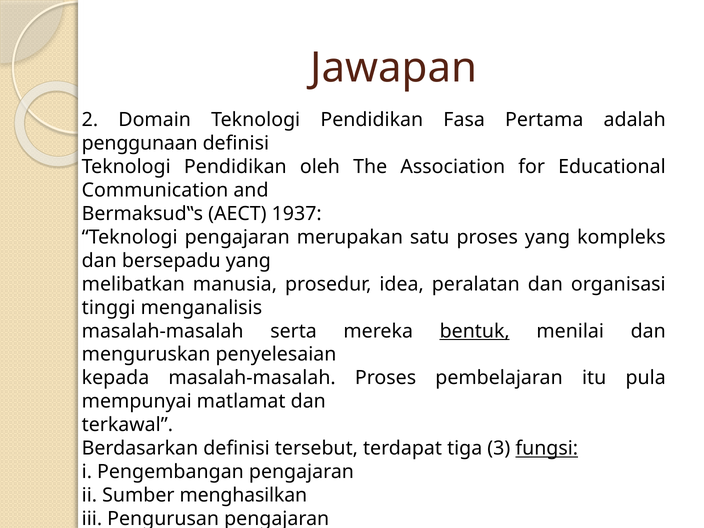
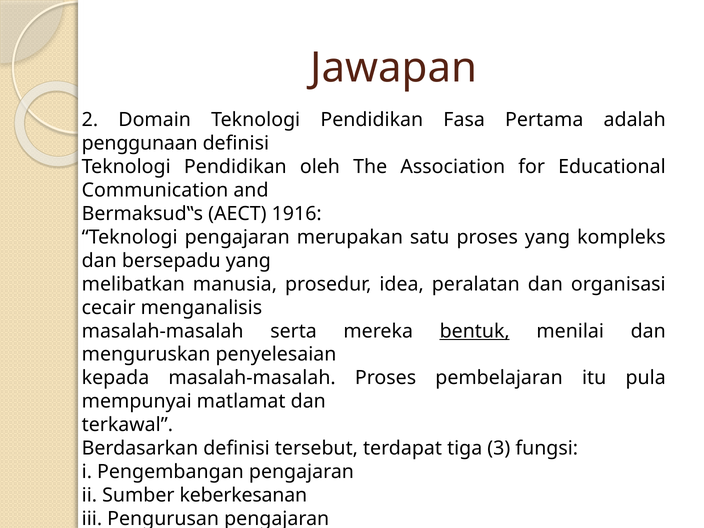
1937: 1937 -> 1916 (297, 214)
tinggi: tinggi -> cecair (109, 308)
fungsi underline: present -> none (547, 448)
menghasilkan: menghasilkan -> keberkesanan (243, 495)
